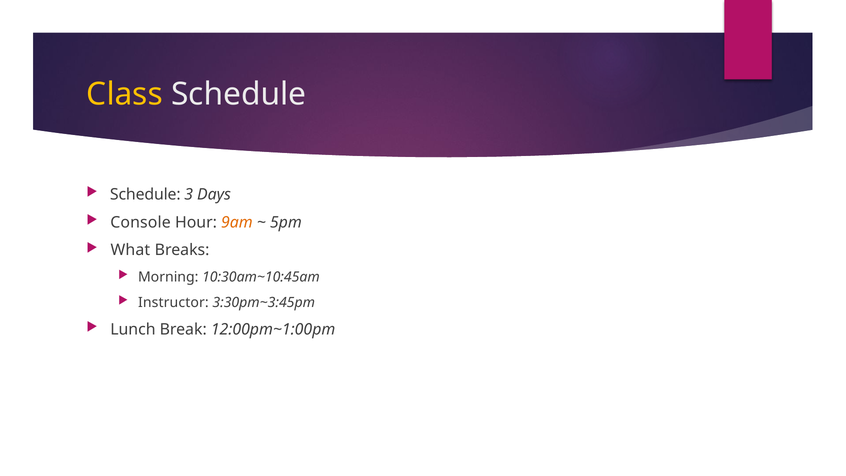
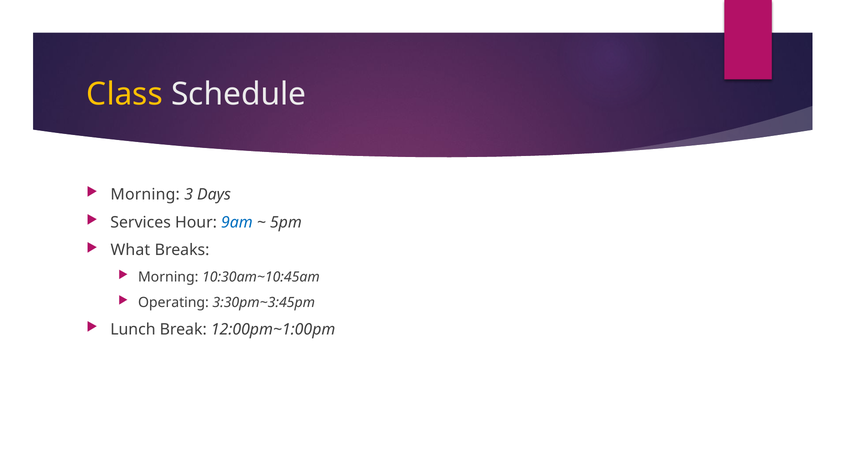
Schedule: Schedule -> Morning (145, 194)
Console: Console -> Services (141, 222)
9am colour: orange -> blue (237, 222)
Instructor: Instructor -> Operating (173, 303)
